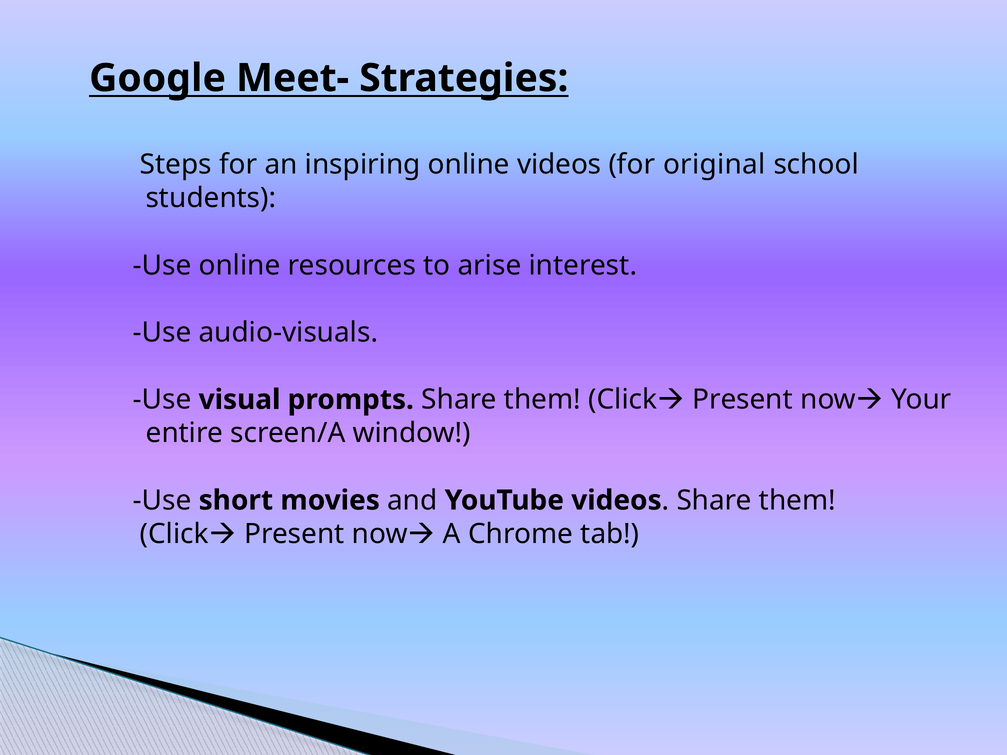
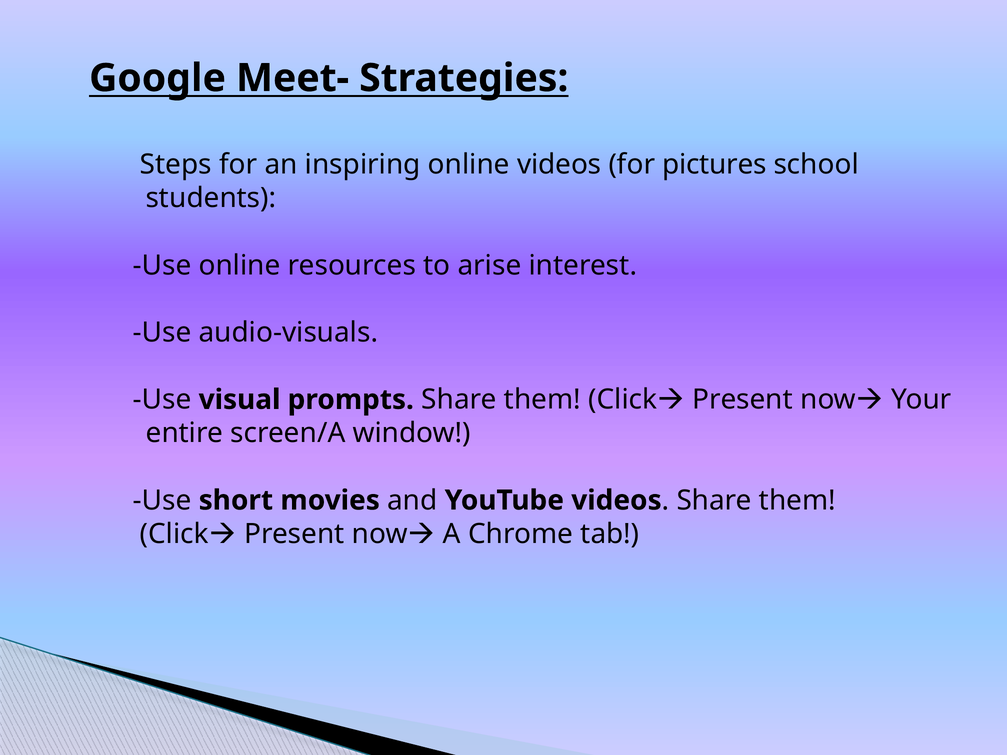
original: original -> pictures (714, 165)
